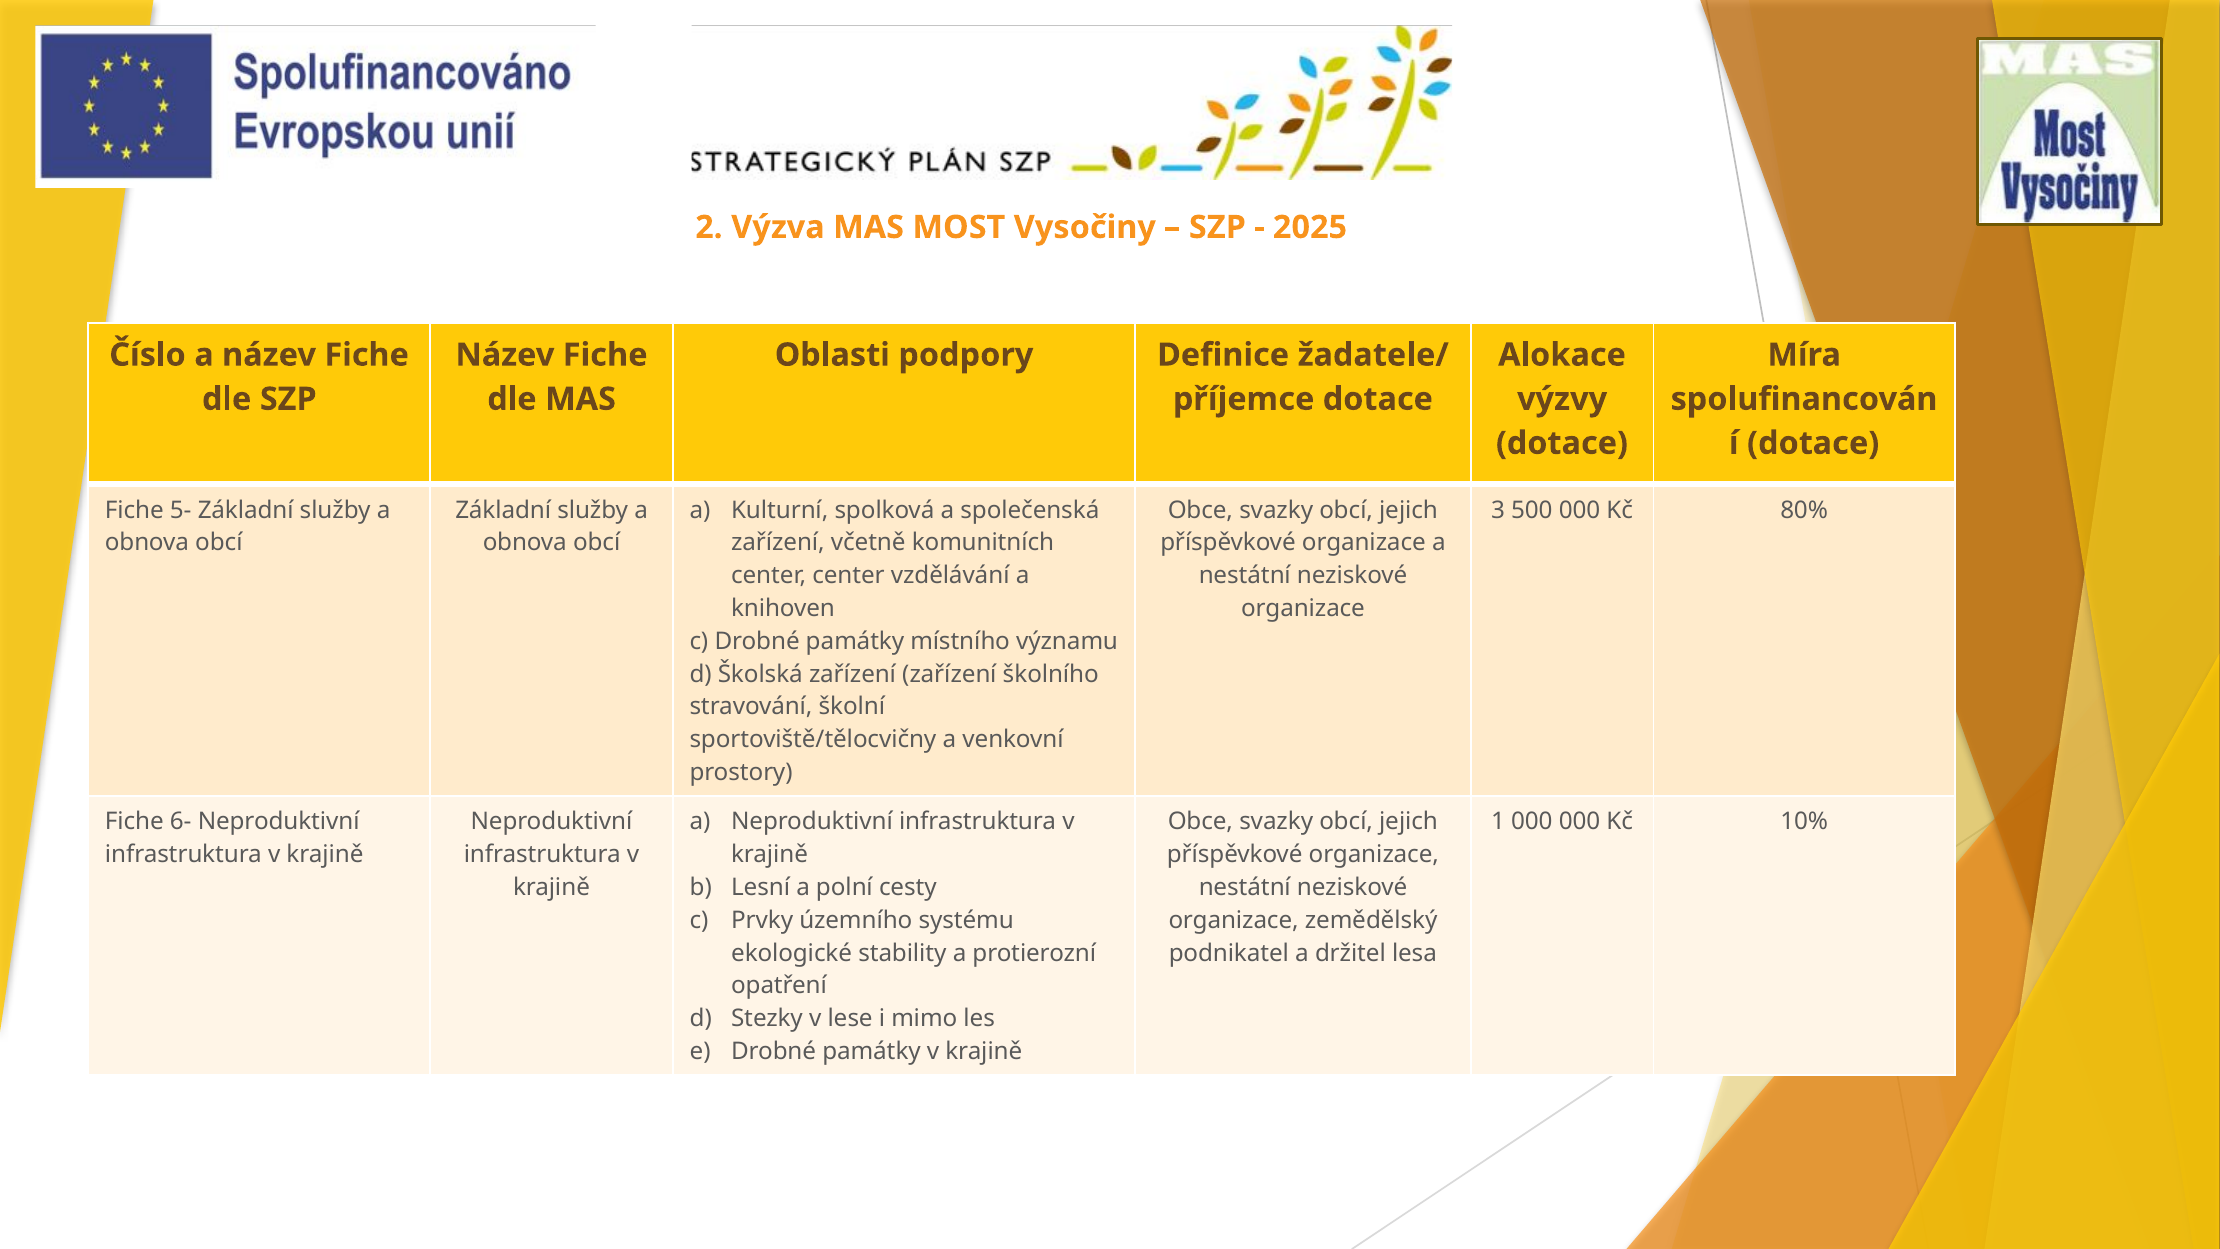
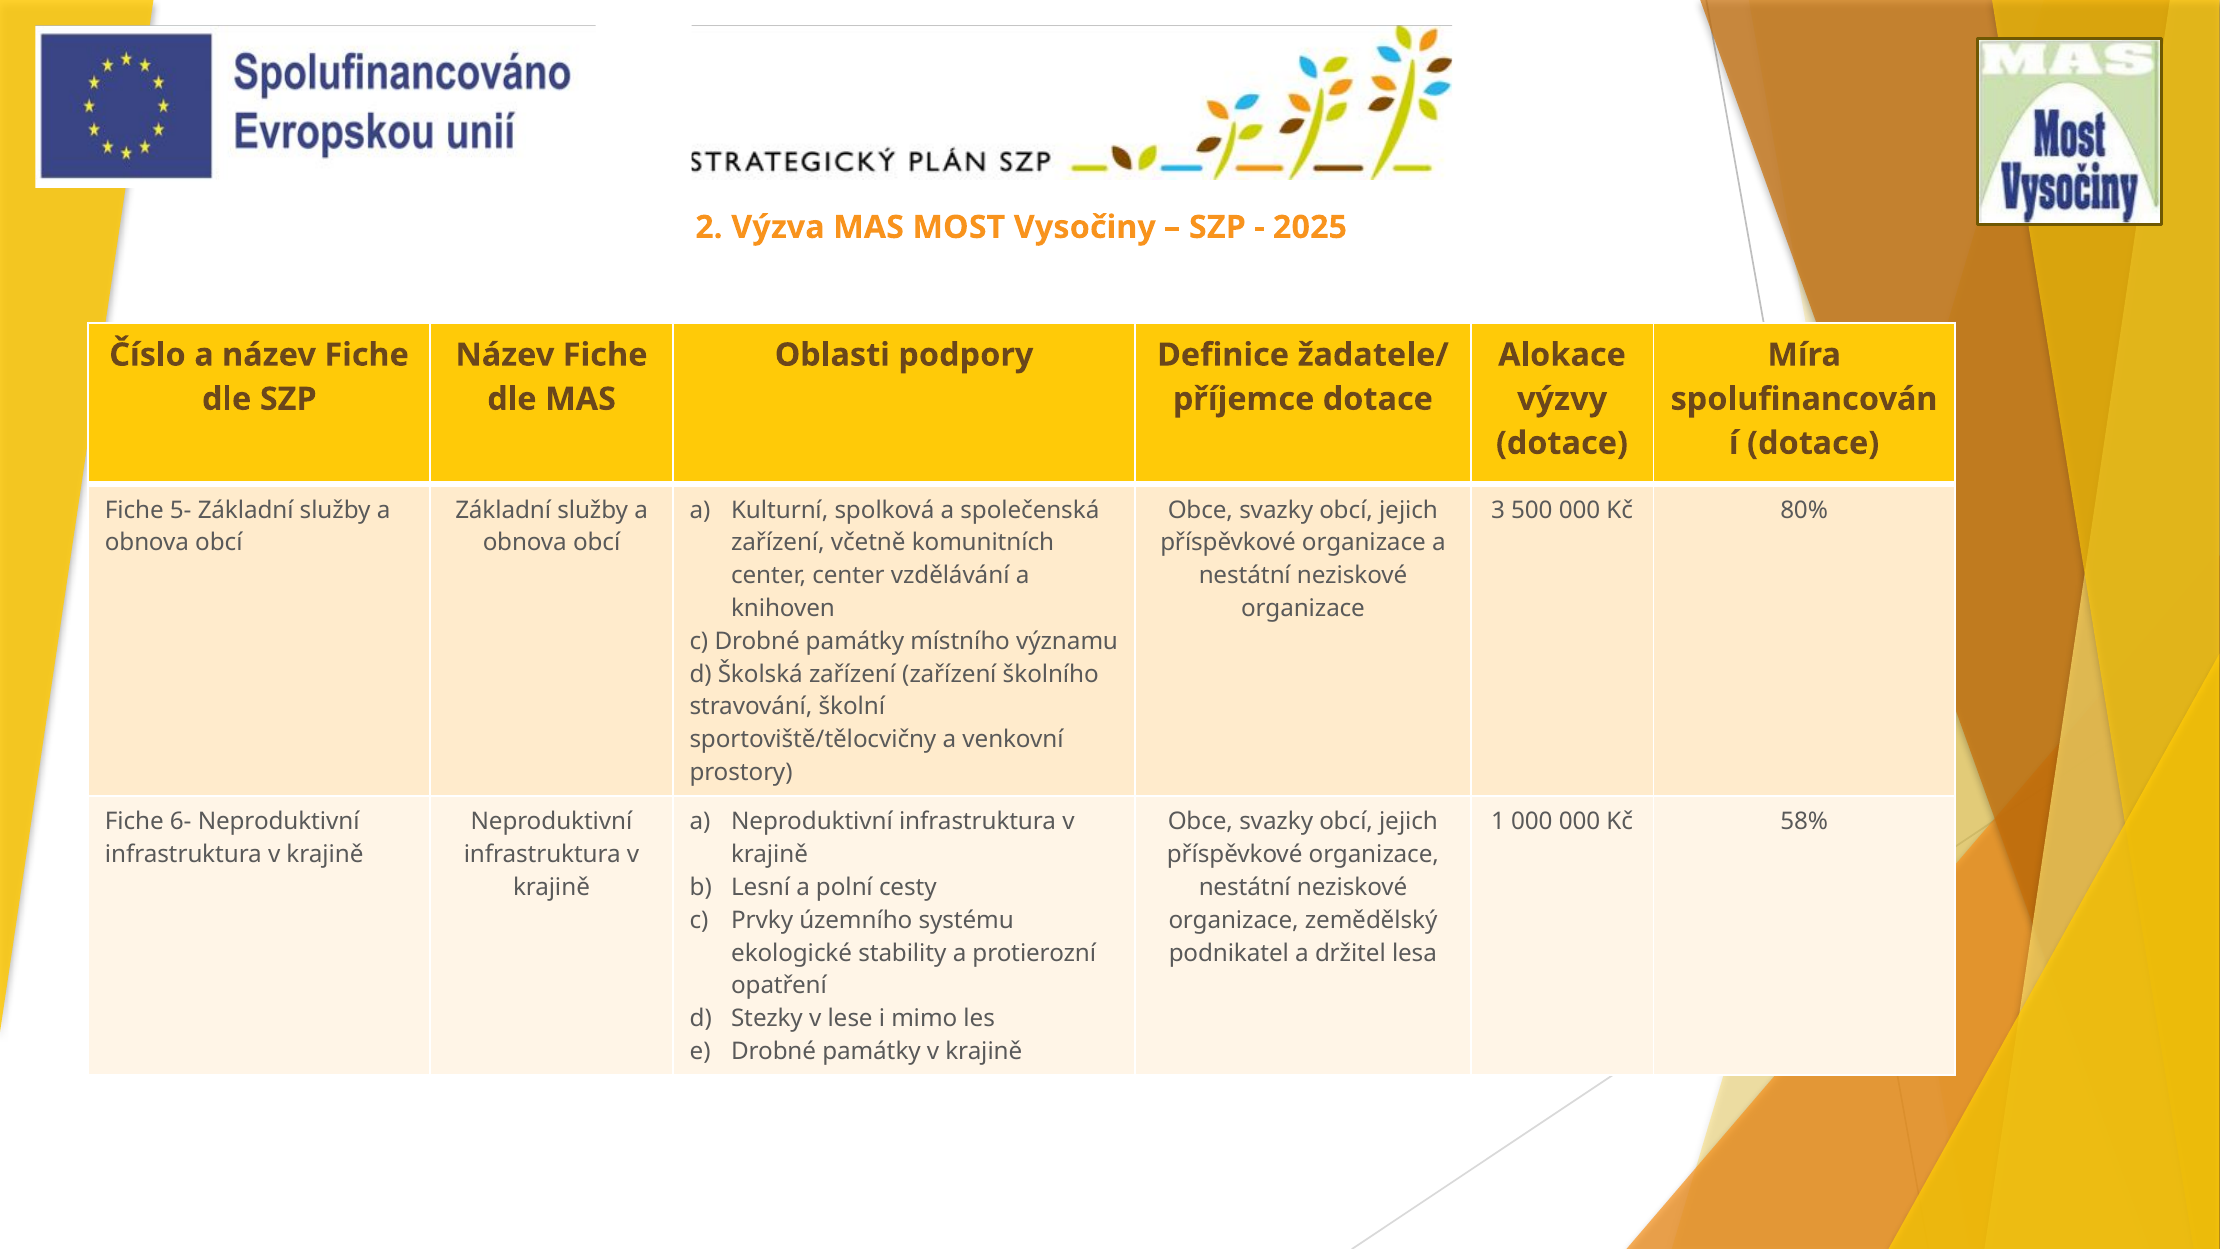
10%: 10% -> 58% (1804, 822)
